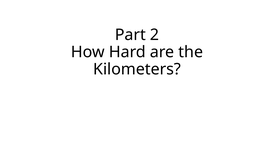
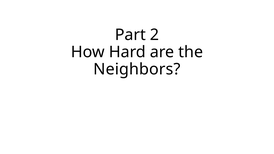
Kilometers: Kilometers -> Neighbors (137, 69)
